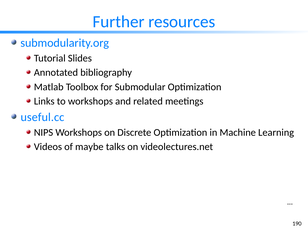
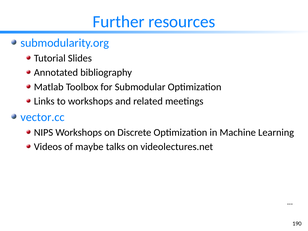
useful.cc: useful.cc -> vector.cc (42, 117)
